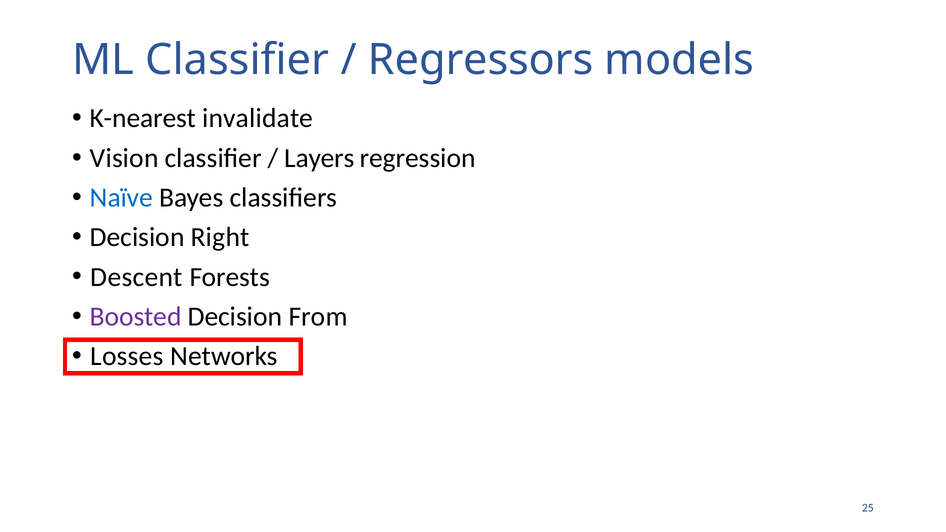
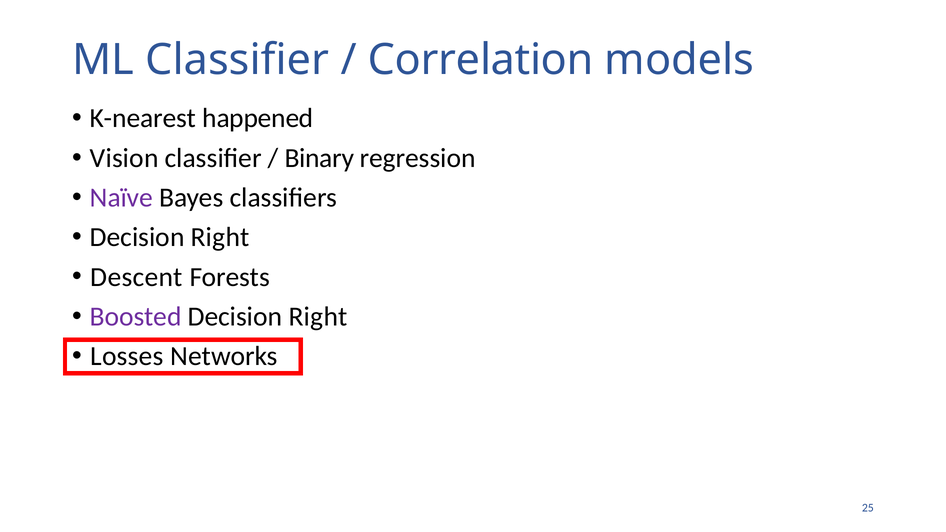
Regressors: Regressors -> Correlation (481, 60)
invalidate: invalidate -> happened (258, 118)
Layers: Layers -> Binary (319, 158)
Naïve colour: blue -> purple (121, 198)
From: From -> Right (318, 317)
